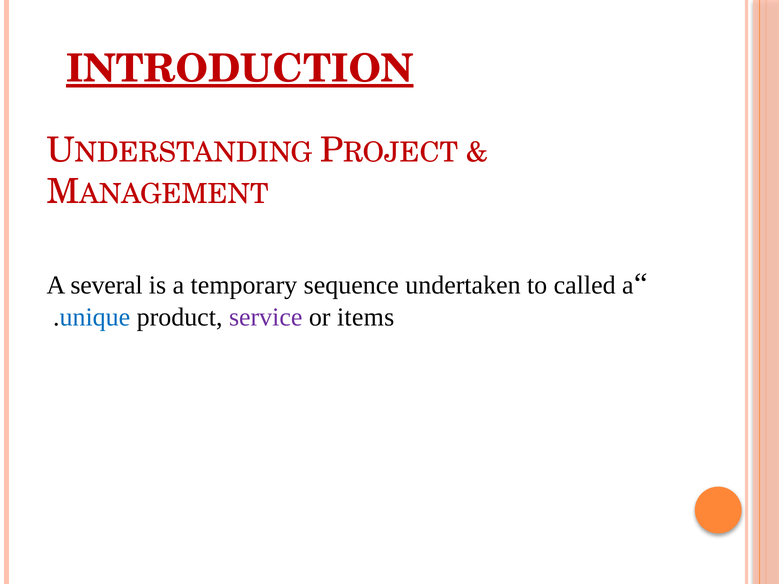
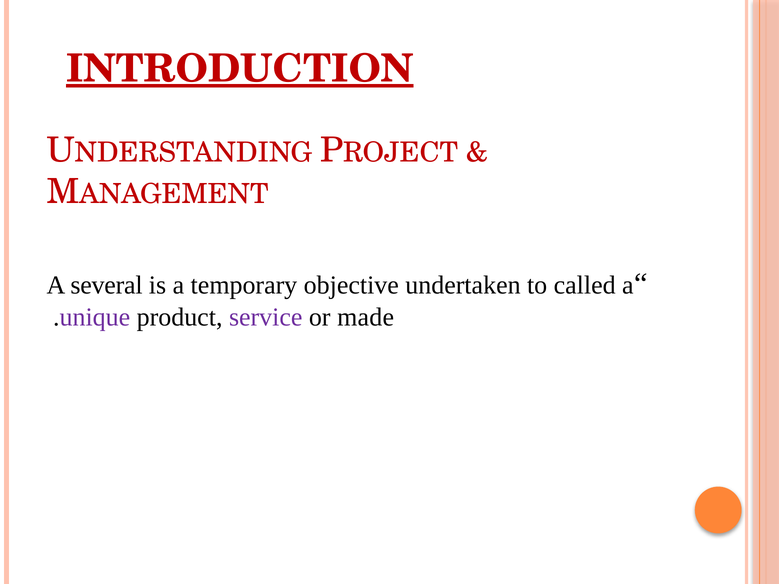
sequence: sequence -> objective (351, 285)
unique colour: blue -> purple (95, 317)
items: items -> made (366, 317)
